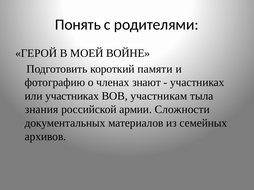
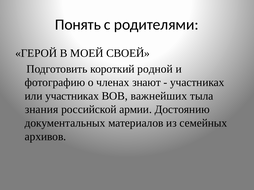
ВОЙНЕ: ВОЙНЕ -> СВОЕЙ (128, 53)
памяти: памяти -> родной (155, 69)
участникам: участникам -> важнейших (159, 96)
Сложности: Сложности -> Достоянию (182, 110)
